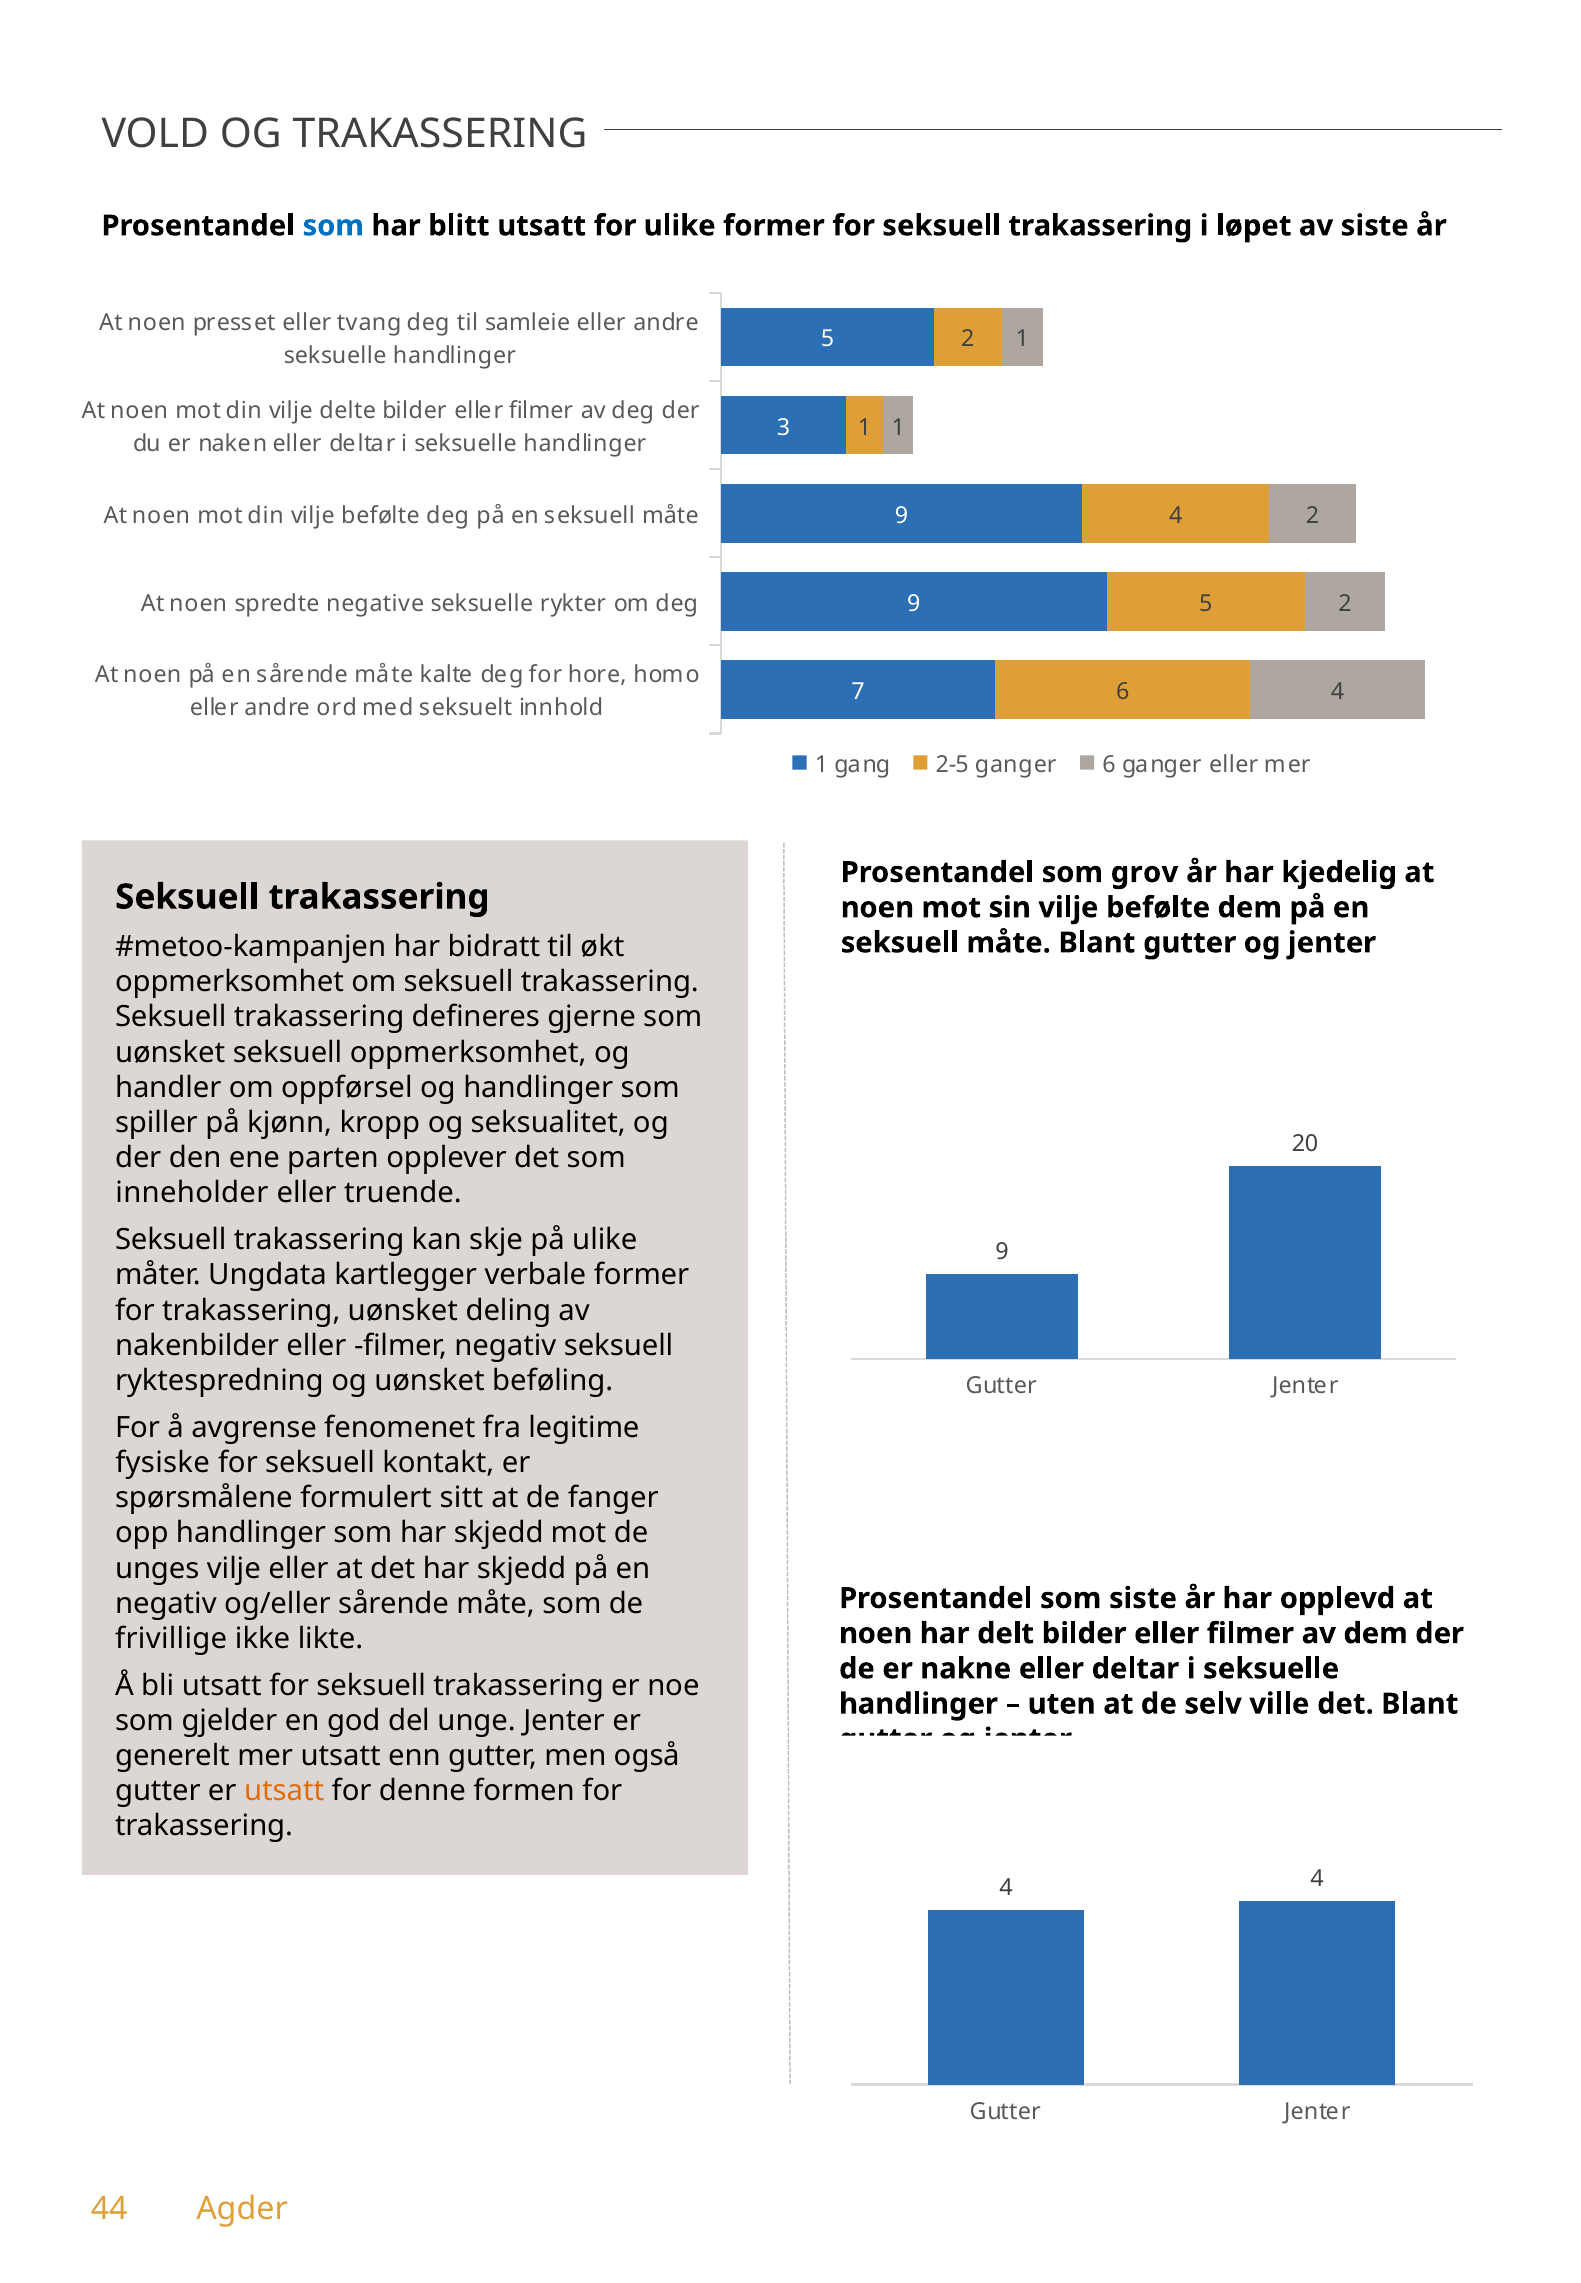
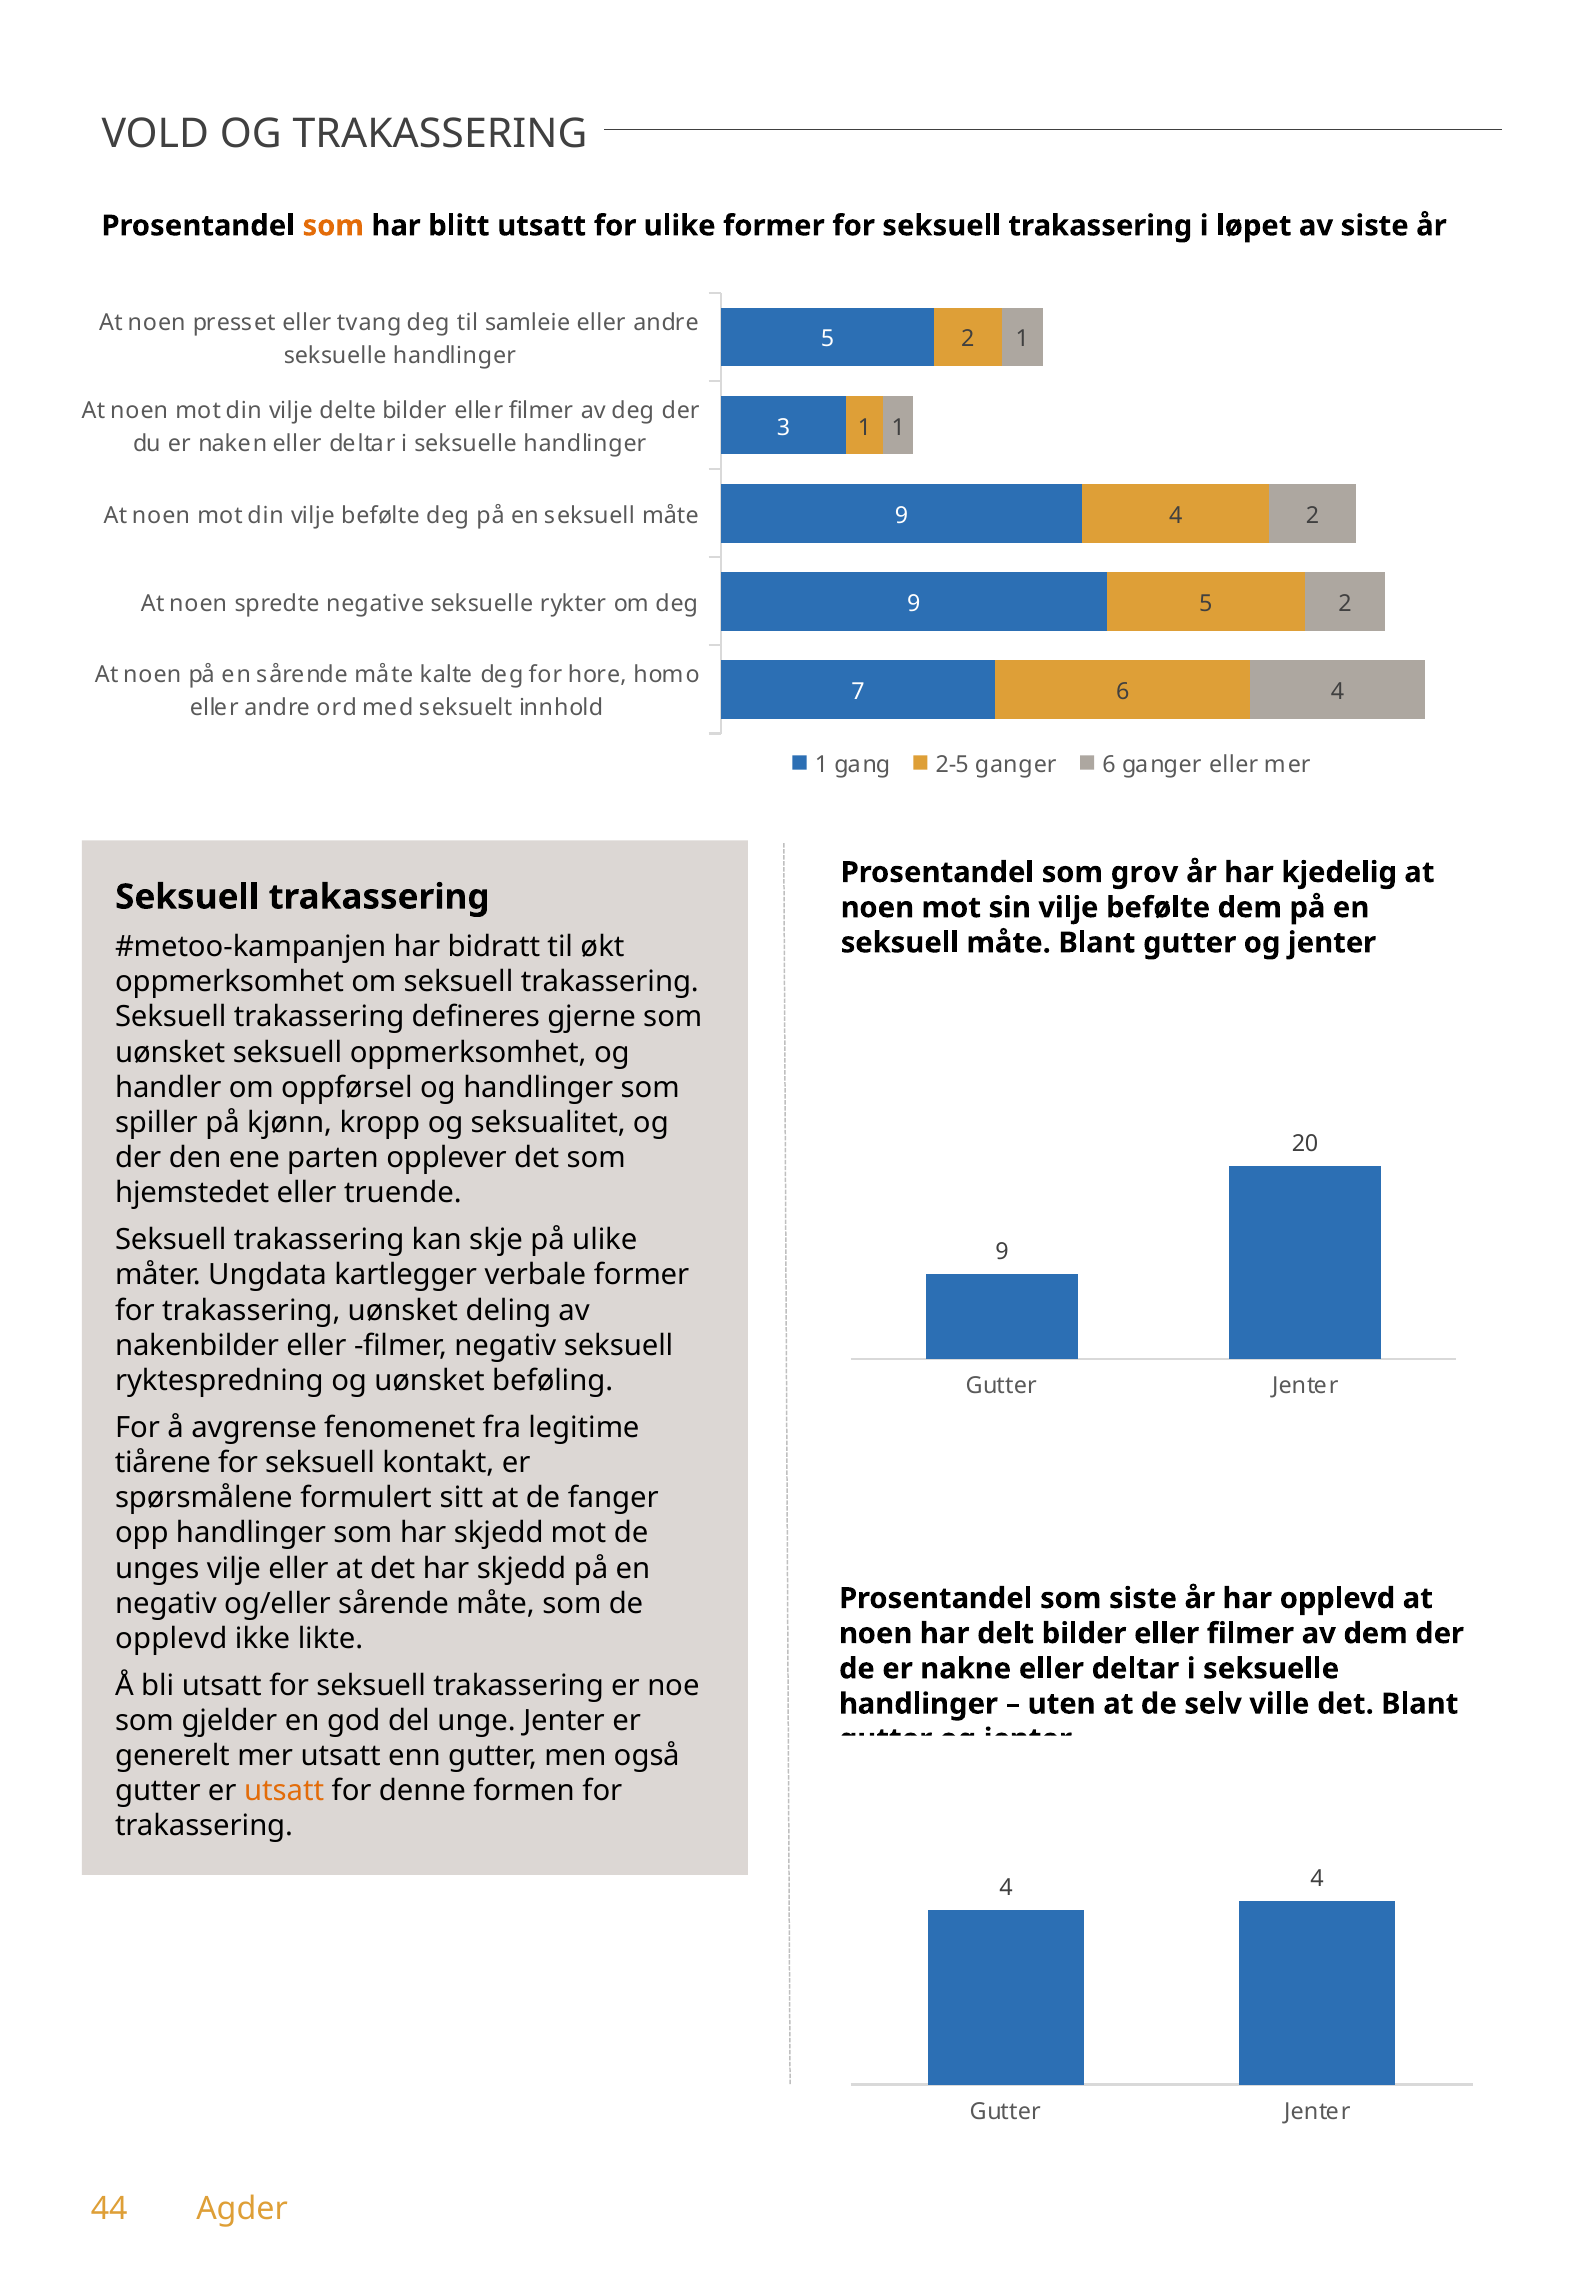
som colour: blue -> orange (333, 226)
inneholder: inneholder -> hjemstedet (192, 1194)
fysiske: fysiske -> tiårene (163, 1463)
frivillige: frivillige -> opplevd (171, 1639)
